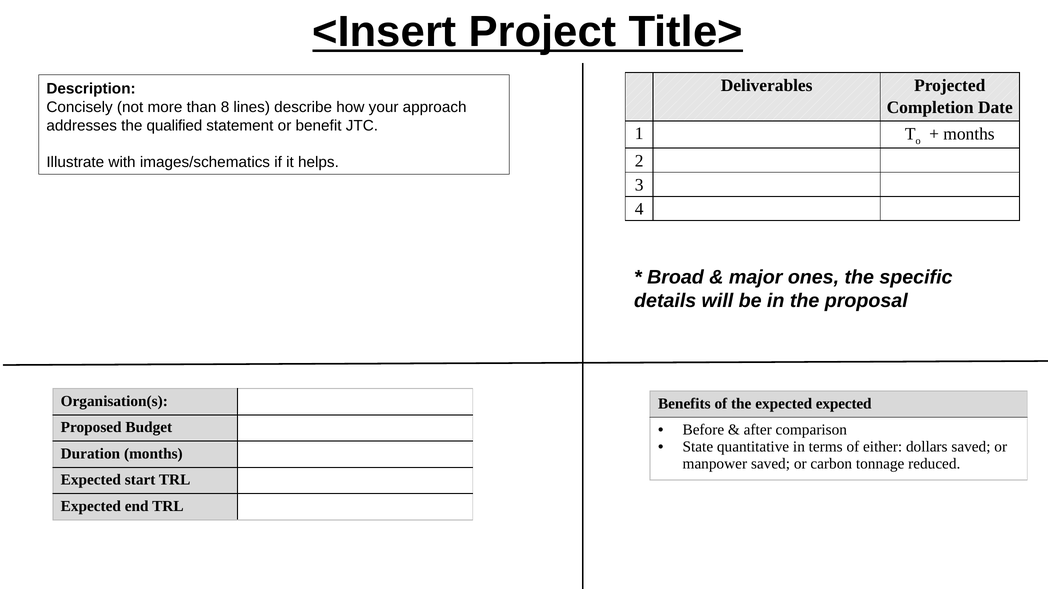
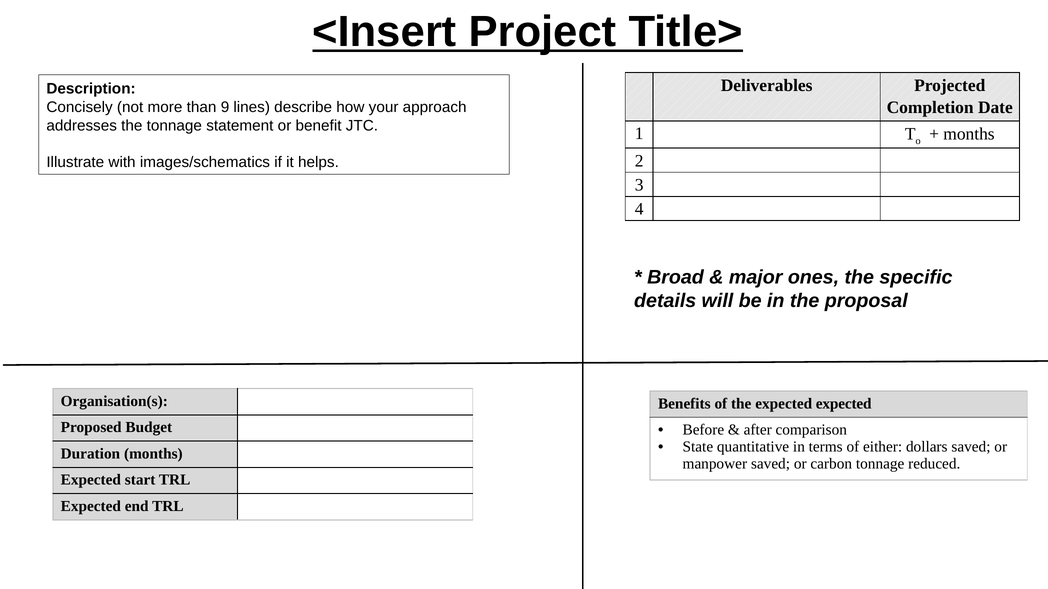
8: 8 -> 9 (225, 107)
the qualified: qualified -> tonnage (174, 126)
